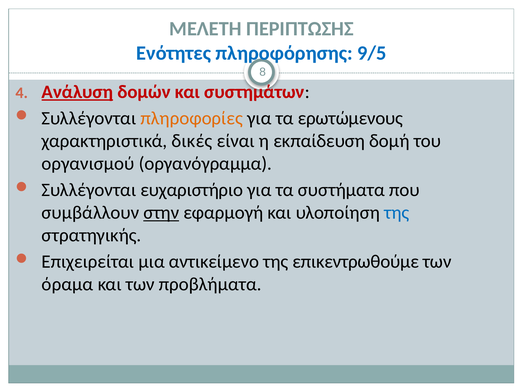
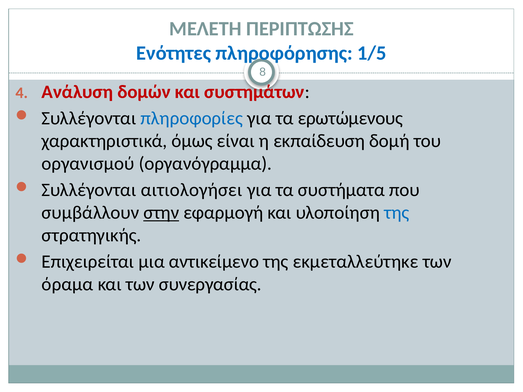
9/5: 9/5 -> 1/5 (372, 53)
Ανάλυση underline: present -> none (77, 92)
πληροφορίες colour: orange -> blue (192, 118)
δικές: δικές -> όμως (192, 141)
ευχαριστήριο: ευχαριστήριο -> αιτιολογήσει (192, 190)
επικεντρωθούμε: επικεντρωθούμε -> εκμεταλλεύτηκε (356, 262)
προβλήματα: προβλήματα -> συνεργασίας (210, 284)
